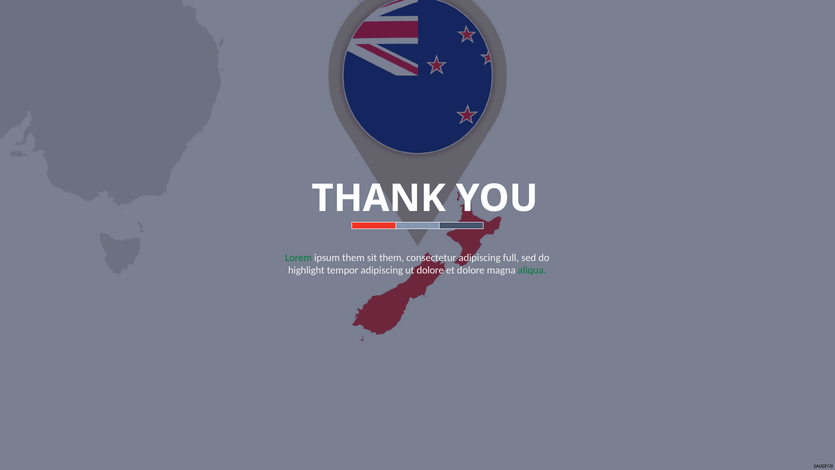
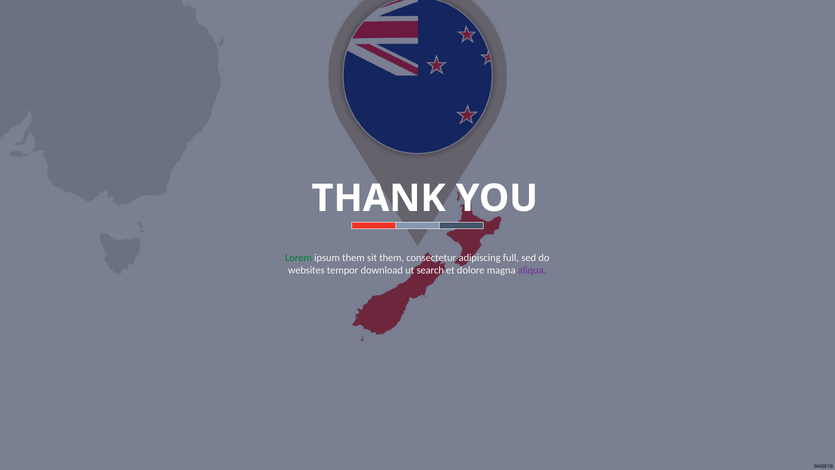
highlight: highlight -> websites (306, 270)
tempor adipiscing: adipiscing -> download (382, 270)
ut dolore: dolore -> search (430, 270)
aliqua colour: green -> purple (532, 270)
